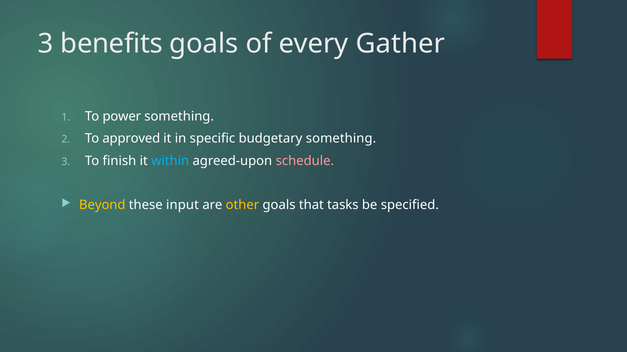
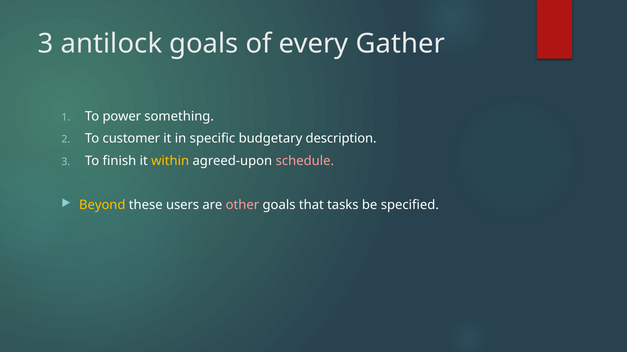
benefits: benefits -> antilock (111, 44)
approved: approved -> customer (131, 139)
budgetary something: something -> description (341, 139)
within colour: light blue -> yellow (170, 161)
input: input -> users (183, 206)
other colour: yellow -> pink (242, 206)
